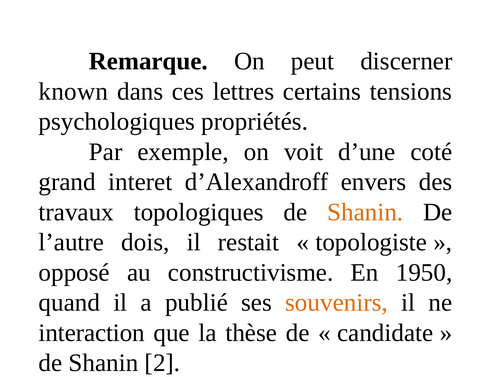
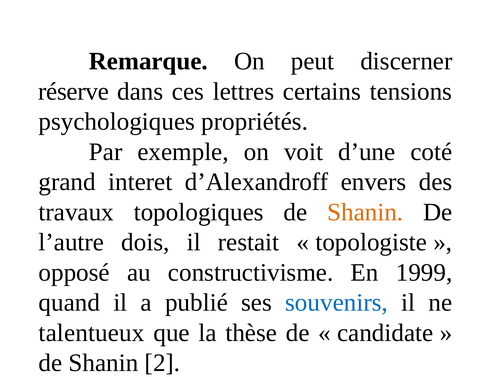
known: known -> réserve (74, 92)
1950: 1950 -> 1999 (424, 273)
souvenirs colour: orange -> blue (337, 303)
interaction: interaction -> talentueux (92, 333)
